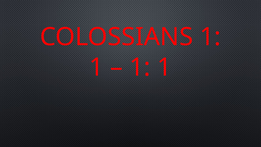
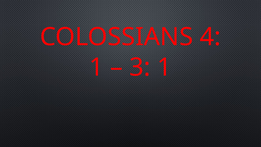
COLOSSIANS 1: 1 -> 4 (210, 37)
1: 1 -> 3 (140, 67)
